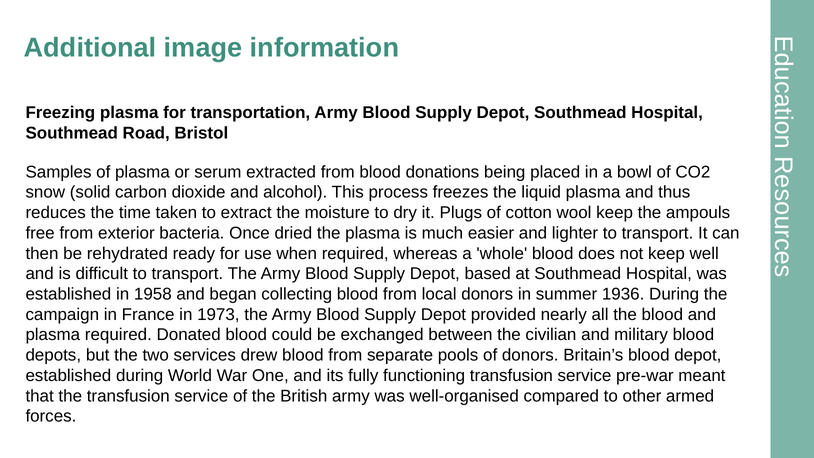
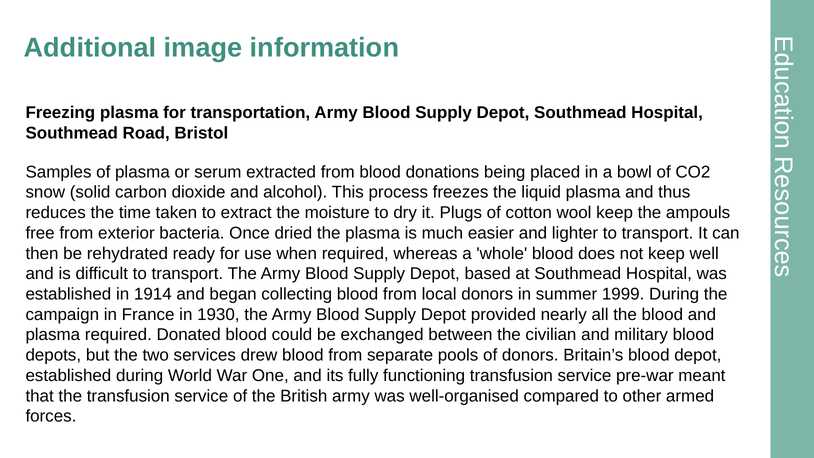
1958: 1958 -> 1914 (153, 294)
1936: 1936 -> 1999 (623, 294)
1973: 1973 -> 1930 (218, 314)
